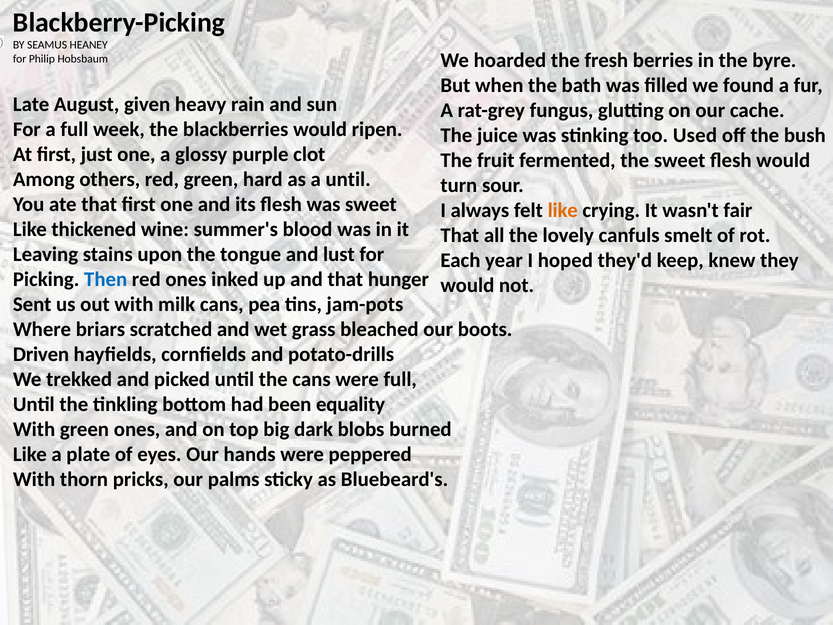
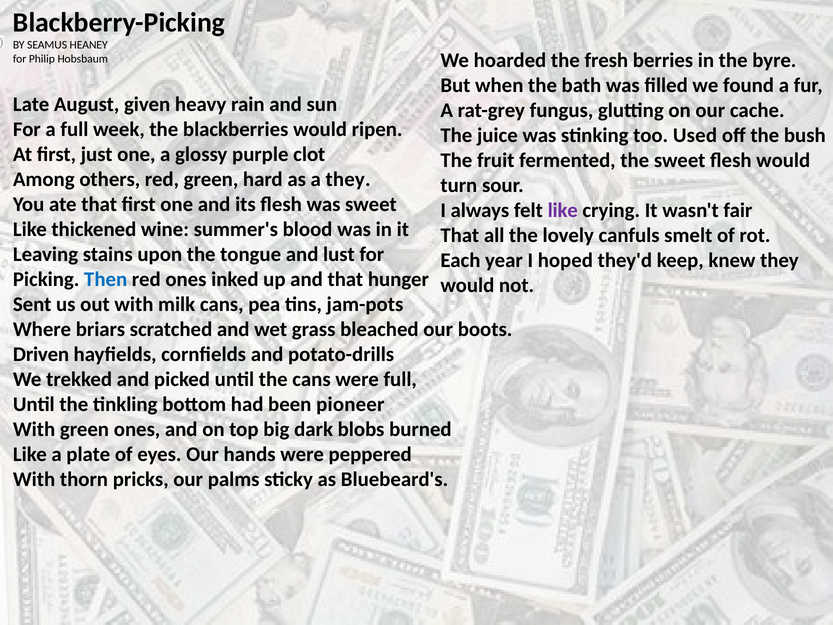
a until: until -> they (348, 179)
like colour: orange -> purple (563, 210)
equality: equality -> pioneer (350, 404)
